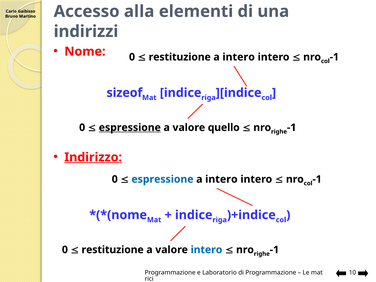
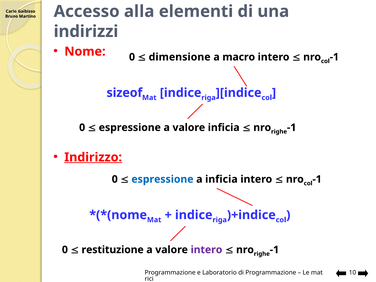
restituzione: restituzione -> dimensione (180, 57)
intero: intero -> macro (239, 57)
espressione underline: present -> none (130, 128)
valore quello: quello -> inficia (224, 128)
intero: intero -> inficia (221, 179)
intero colour: blue -> purple (206, 250)
